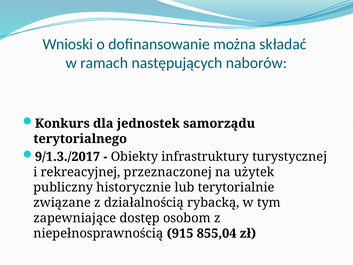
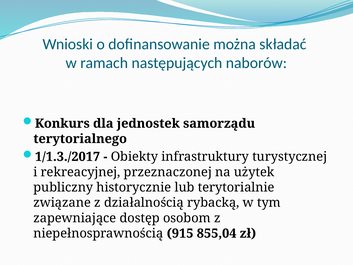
9/1.3./2017: 9/1.3./2017 -> 1/1.3./2017 (68, 157)
